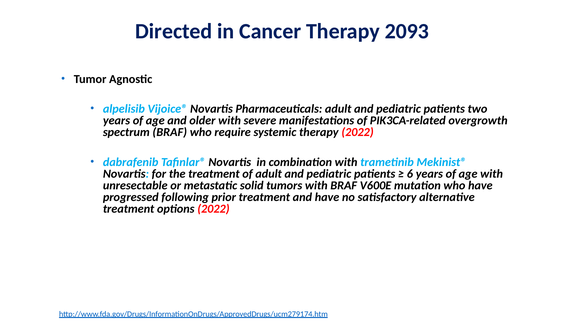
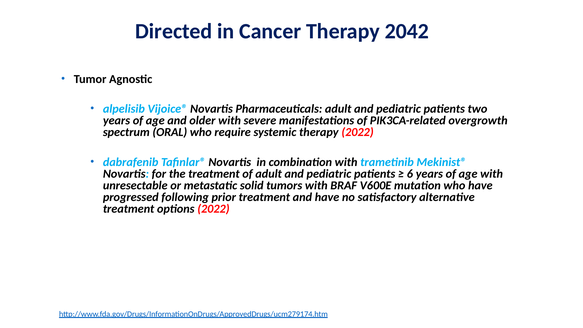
2093: 2093 -> 2042 (407, 31)
spectrum BRAF: BRAF -> ORAL (170, 132)
